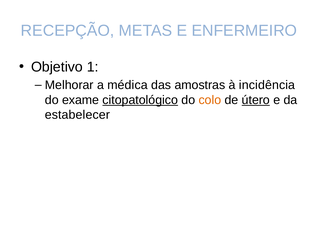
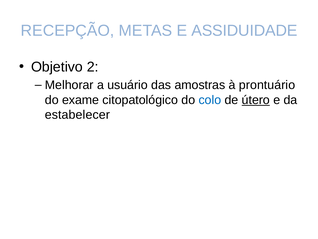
ENFERMEIRO: ENFERMEIRO -> ASSIDUIDADE (244, 31)
1: 1 -> 2 (93, 67)
médica: médica -> usuário (128, 85)
incidência: incidência -> prontuário (267, 85)
citopatológico underline: present -> none (140, 100)
colo colour: orange -> blue (210, 100)
